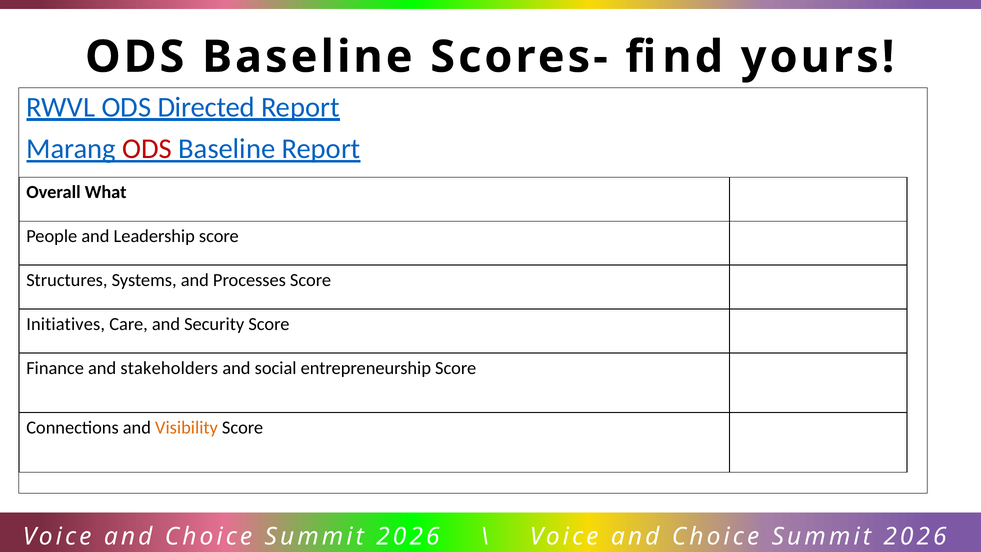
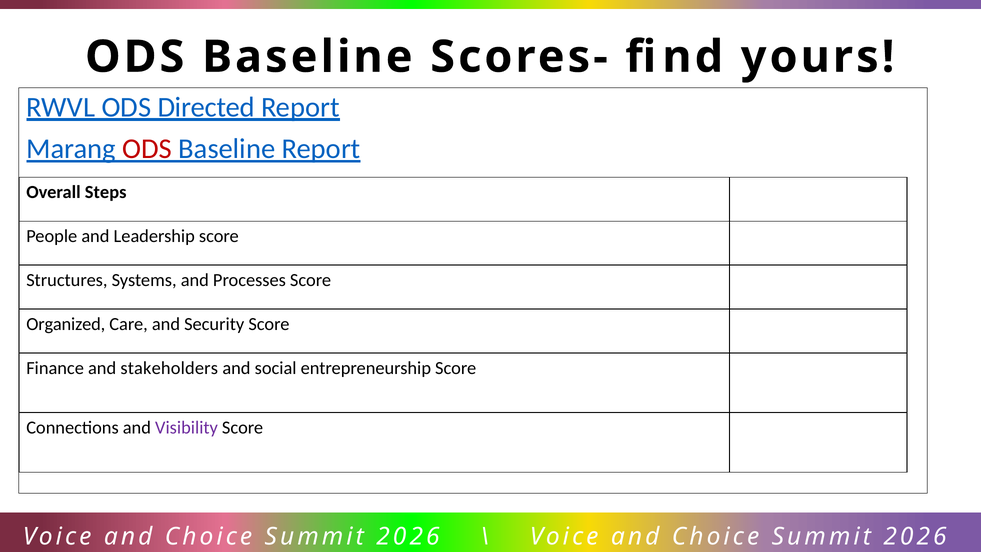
What: What -> Steps (106, 192)
Initiatives: Initiatives -> Organized (66, 324)
Visibility colour: orange -> purple (187, 428)
